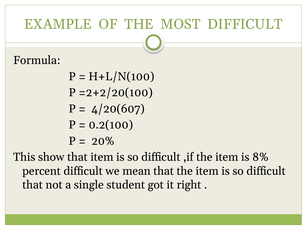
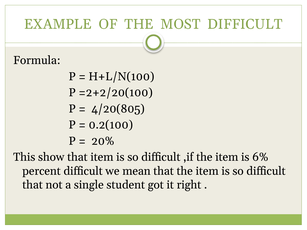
4/20(607: 4/20(607 -> 4/20(805 (118, 109)
8%: 8% -> 6% (260, 157)
